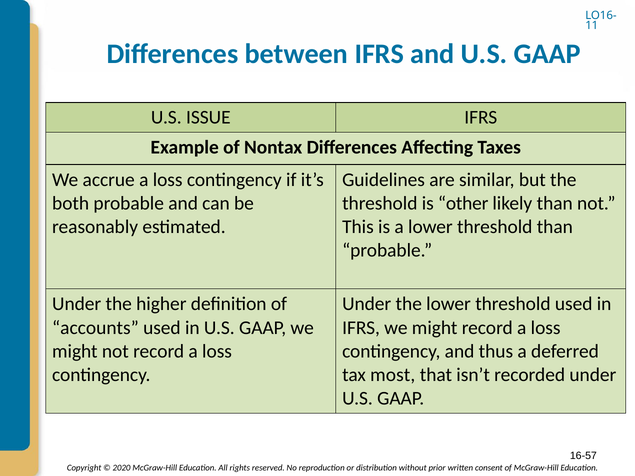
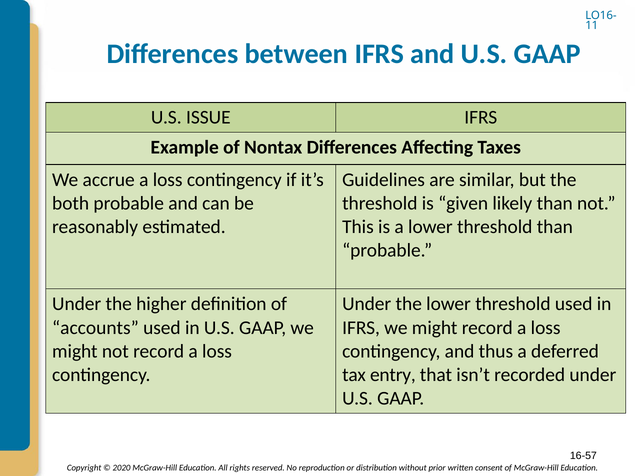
other: other -> given (463, 203)
most: most -> entry (393, 375)
